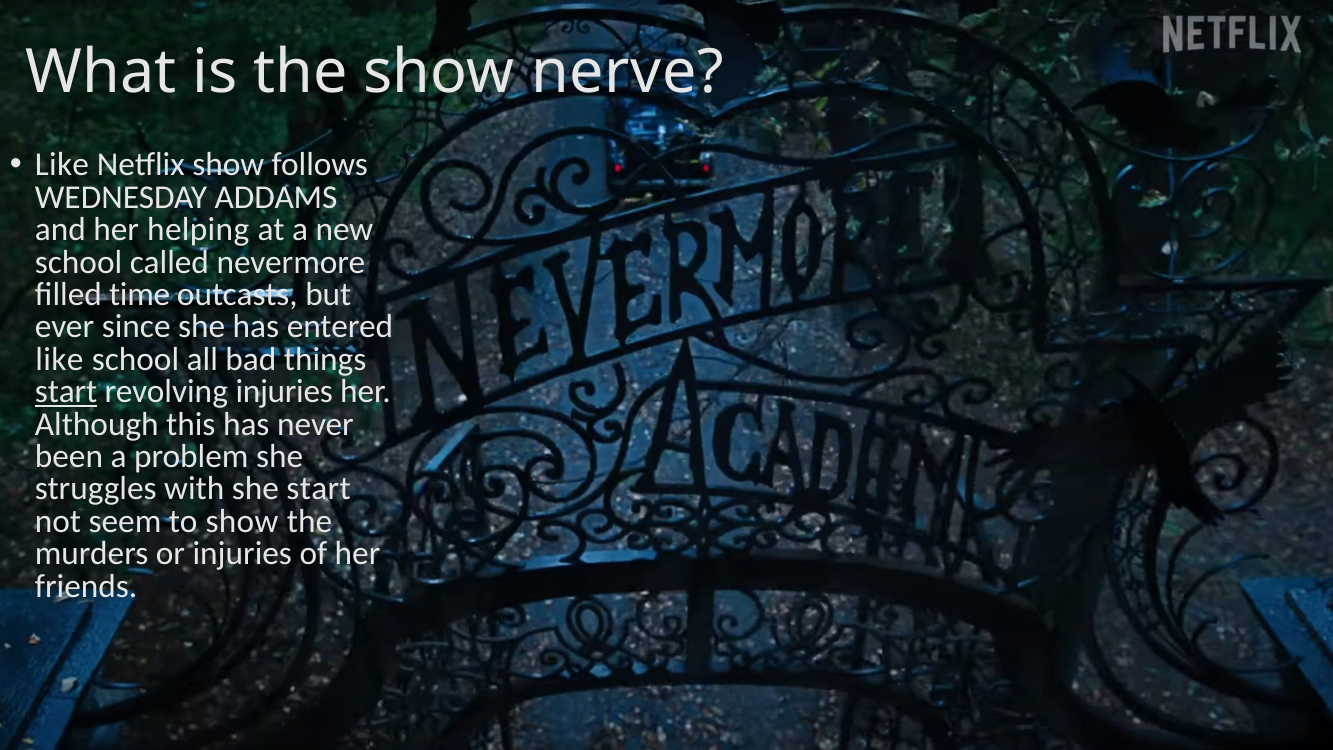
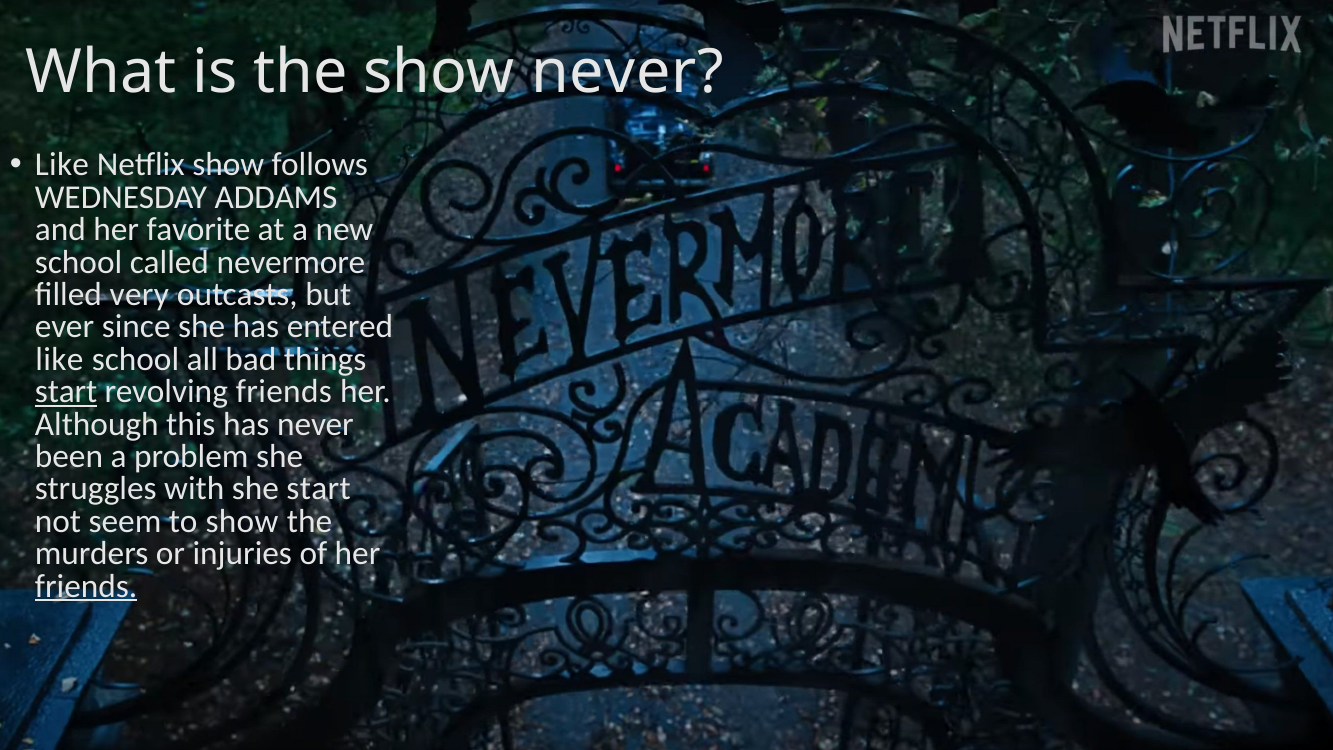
show nerve: nerve -> never (627, 72)
helping: helping -> favorite (198, 230)
time: time -> very (139, 294)
revolving injuries: injuries -> friends (284, 392)
friends underline: none -> present (86, 586)
